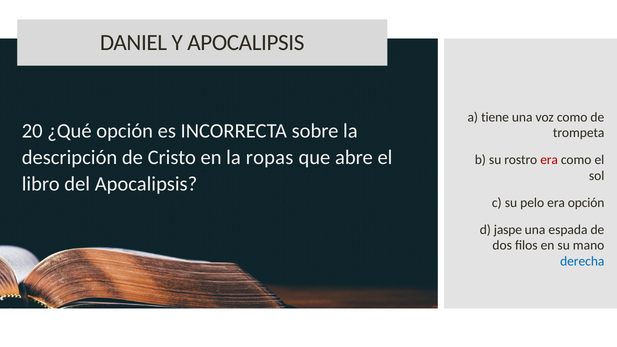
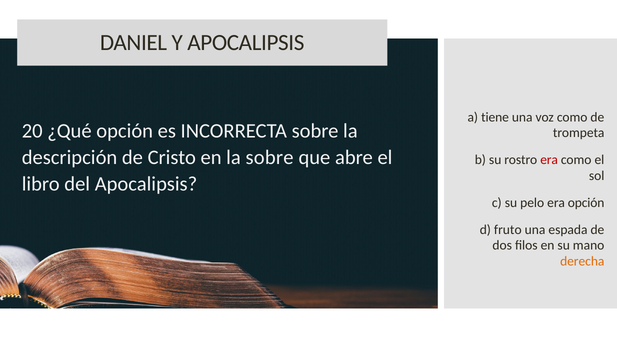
la ropas: ropas -> sobre (270, 157)
jaspe: jaspe -> fruto (508, 230)
derecha colour: blue -> orange (582, 261)
